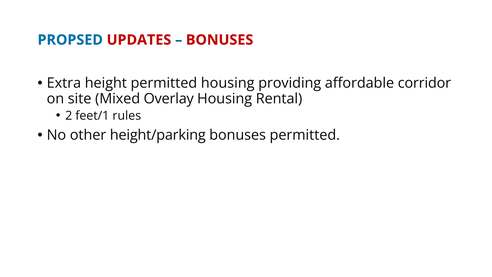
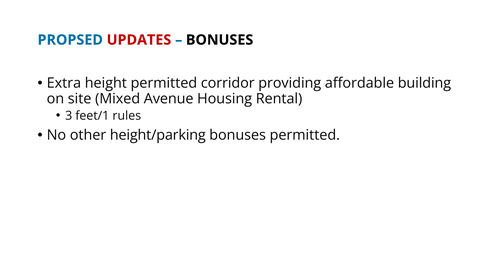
BONUSES colour: red -> black (220, 40)
permitted housing: housing -> corridor (228, 83)
corridor: corridor -> building (424, 83)
Overlay: Overlay -> Avenue (169, 99)
2: 2 -> 3 (69, 116)
